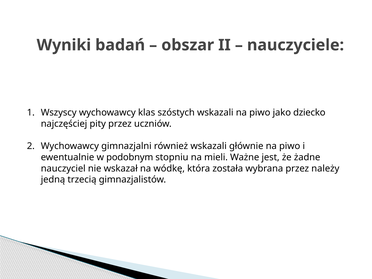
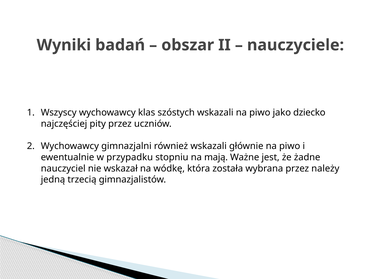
podobnym: podobnym -> przypadku (130, 157)
mieli: mieli -> mają (216, 157)
